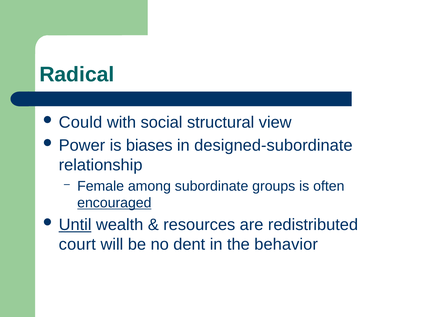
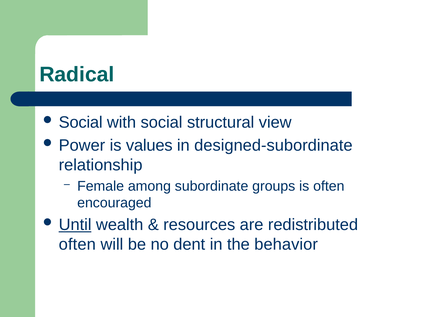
Could: Could -> Social (81, 122)
biases: biases -> values (149, 145)
encouraged underline: present -> none (114, 203)
court: court -> often (77, 244)
